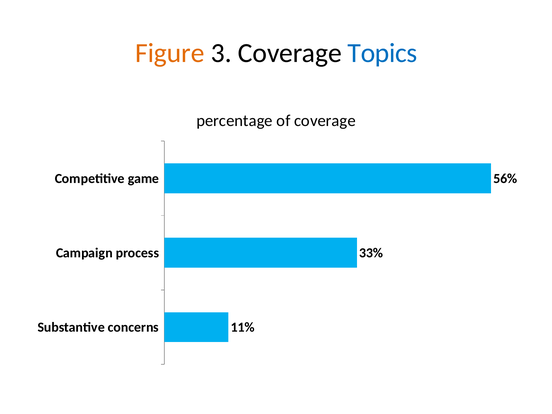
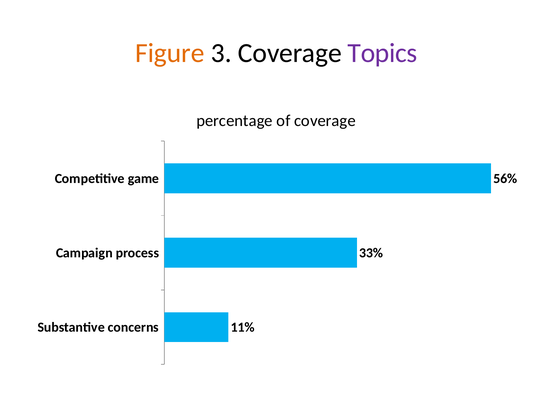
Topics colour: blue -> purple (382, 53)
